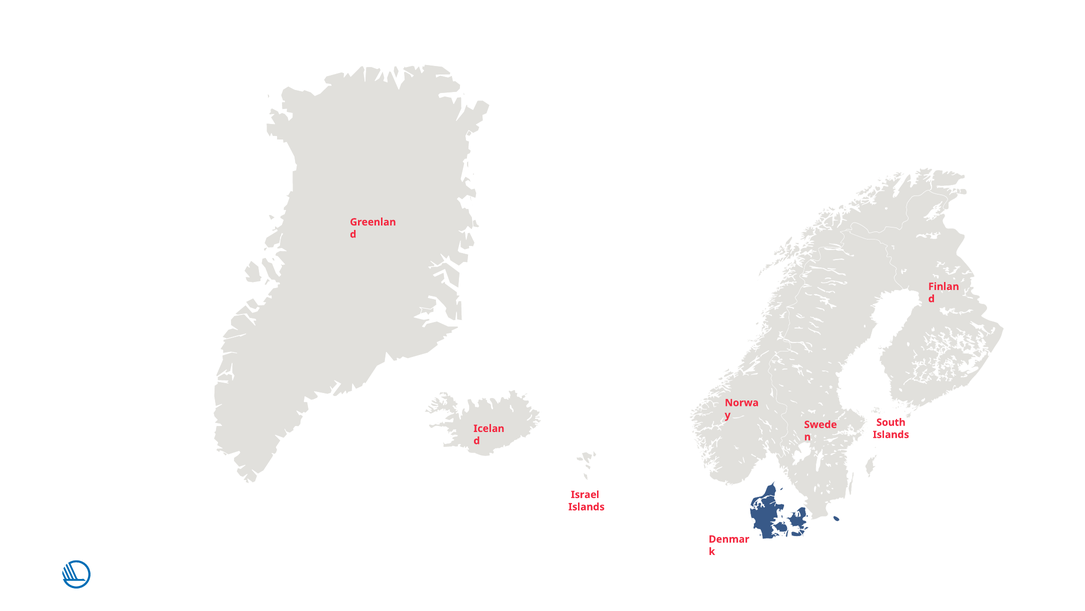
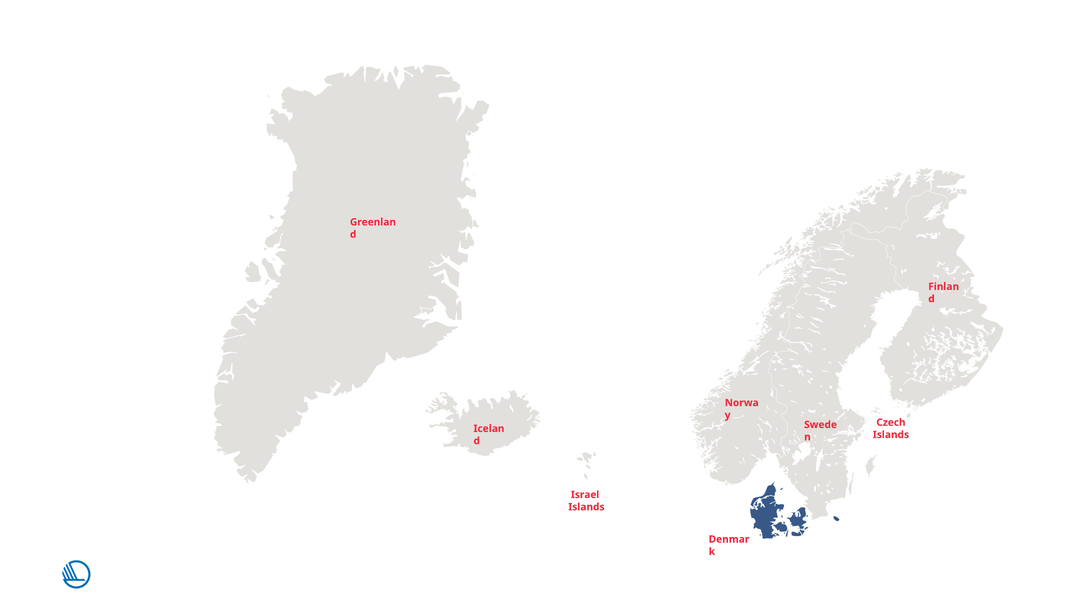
South: South -> Czech (891, 422)
